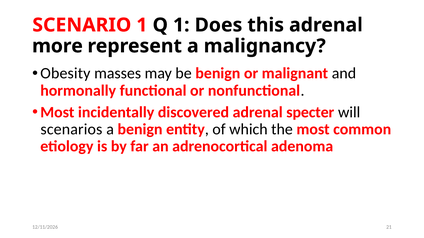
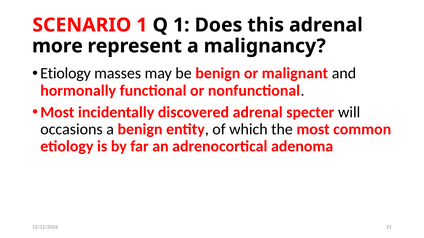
Obesity: Obesity -> Etiology (66, 74)
scenarios: scenarios -> occasions (71, 130)
